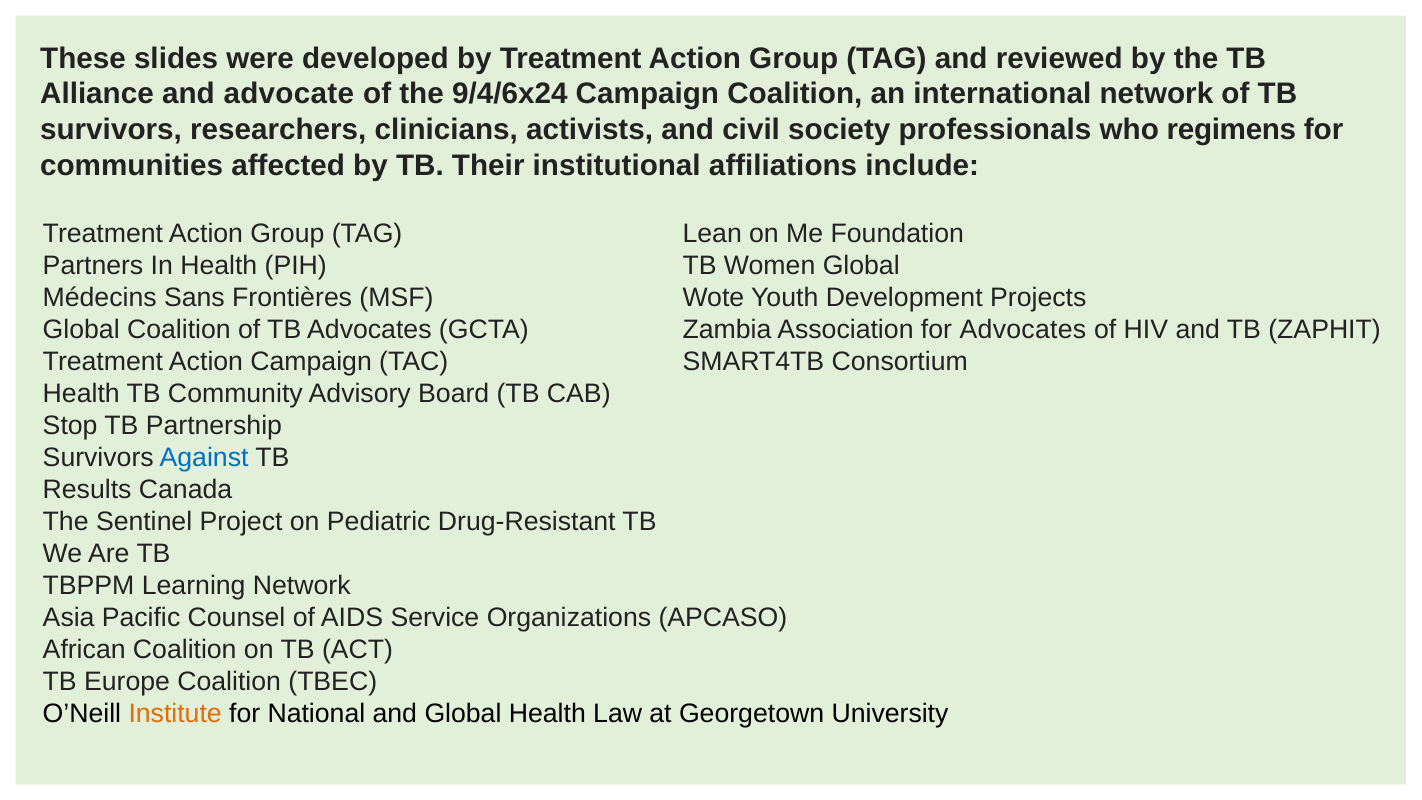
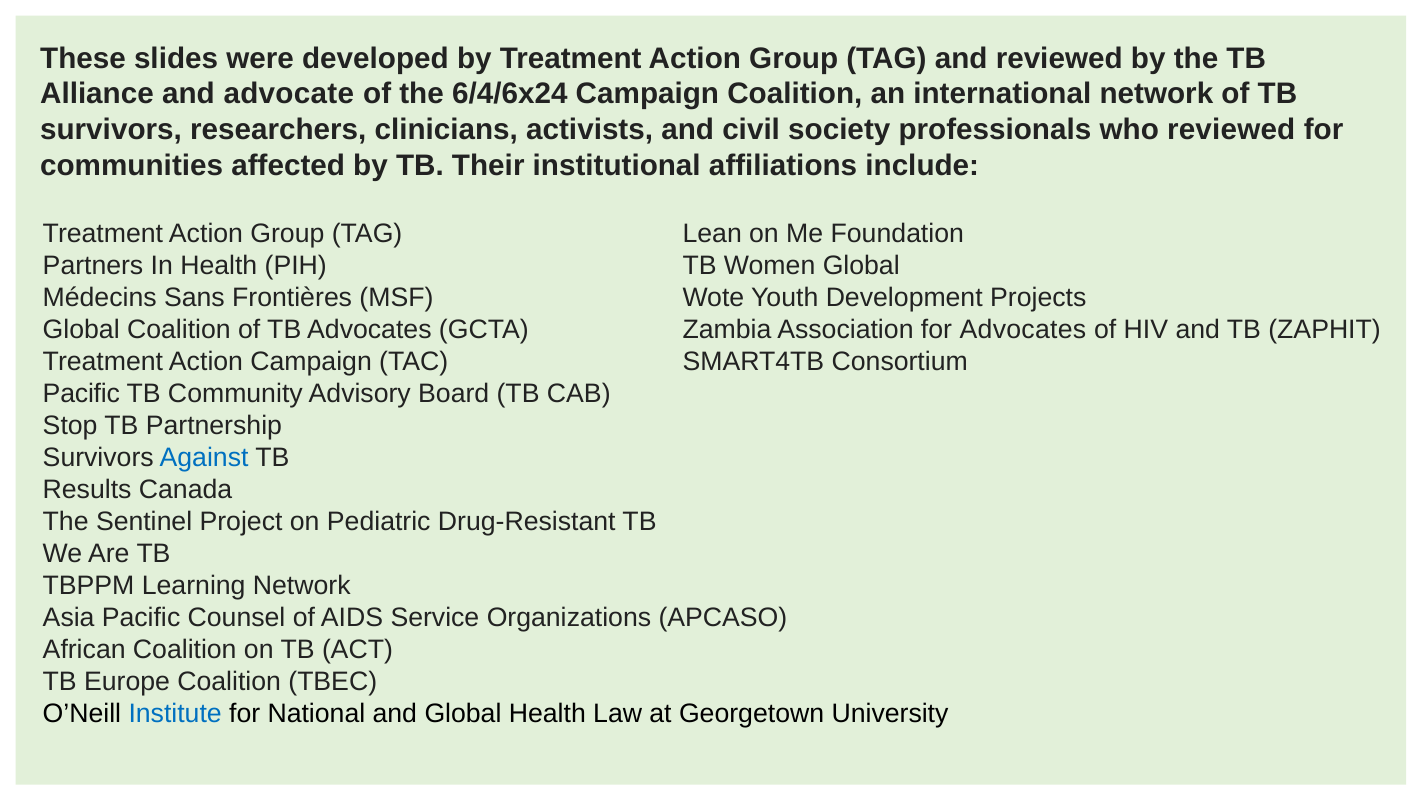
9/4/6x24: 9/4/6x24 -> 6/4/6x24 (510, 94)
who regimens: regimens -> reviewed (1231, 130)
Health: Health -> Pacific (81, 394)
Institute colour: orange -> blue (175, 714)
